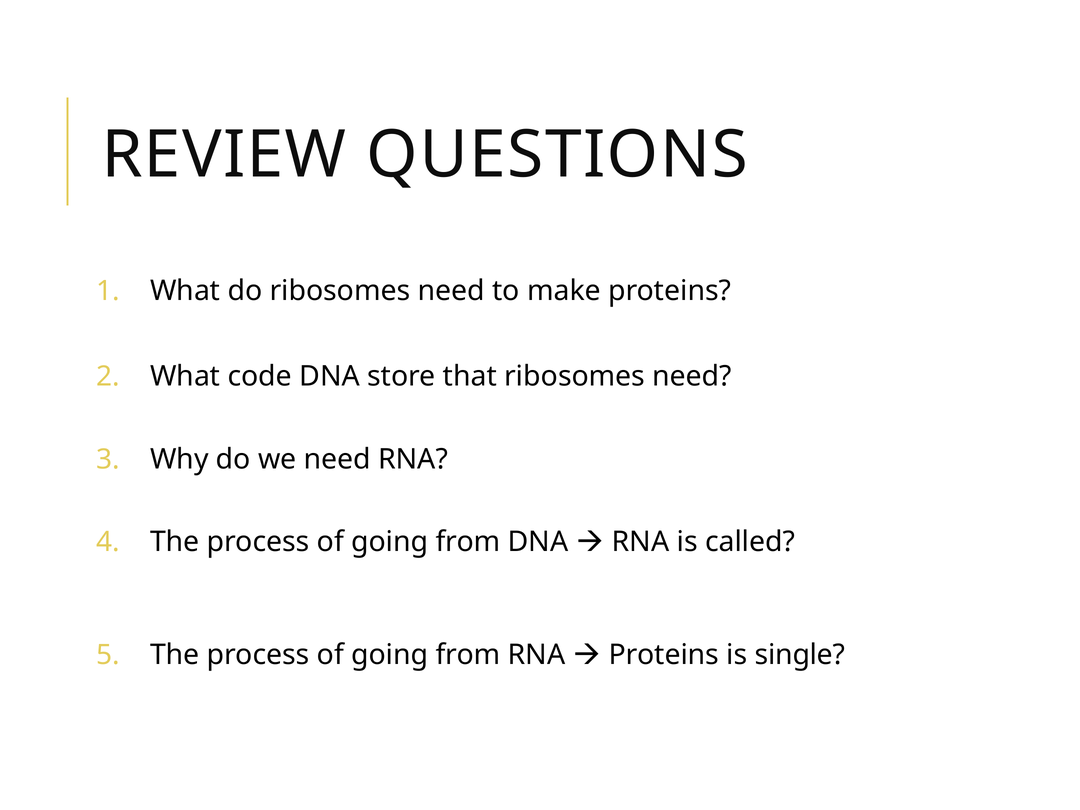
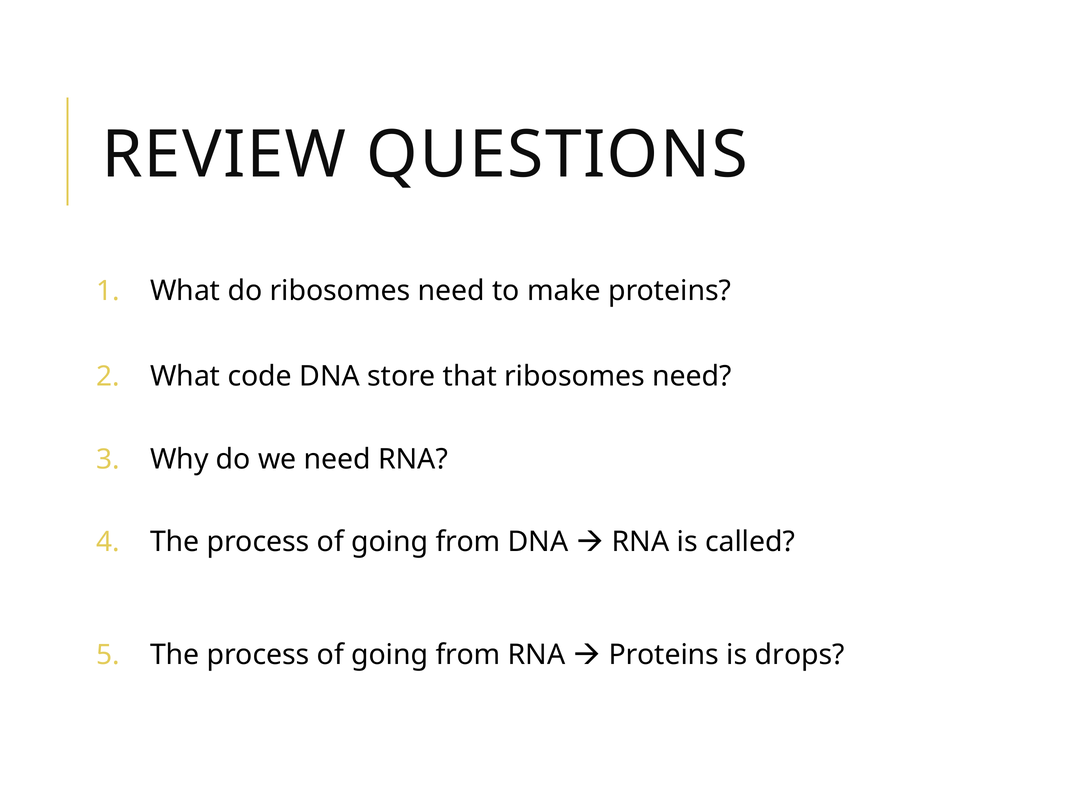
single: single -> drops (800, 655)
